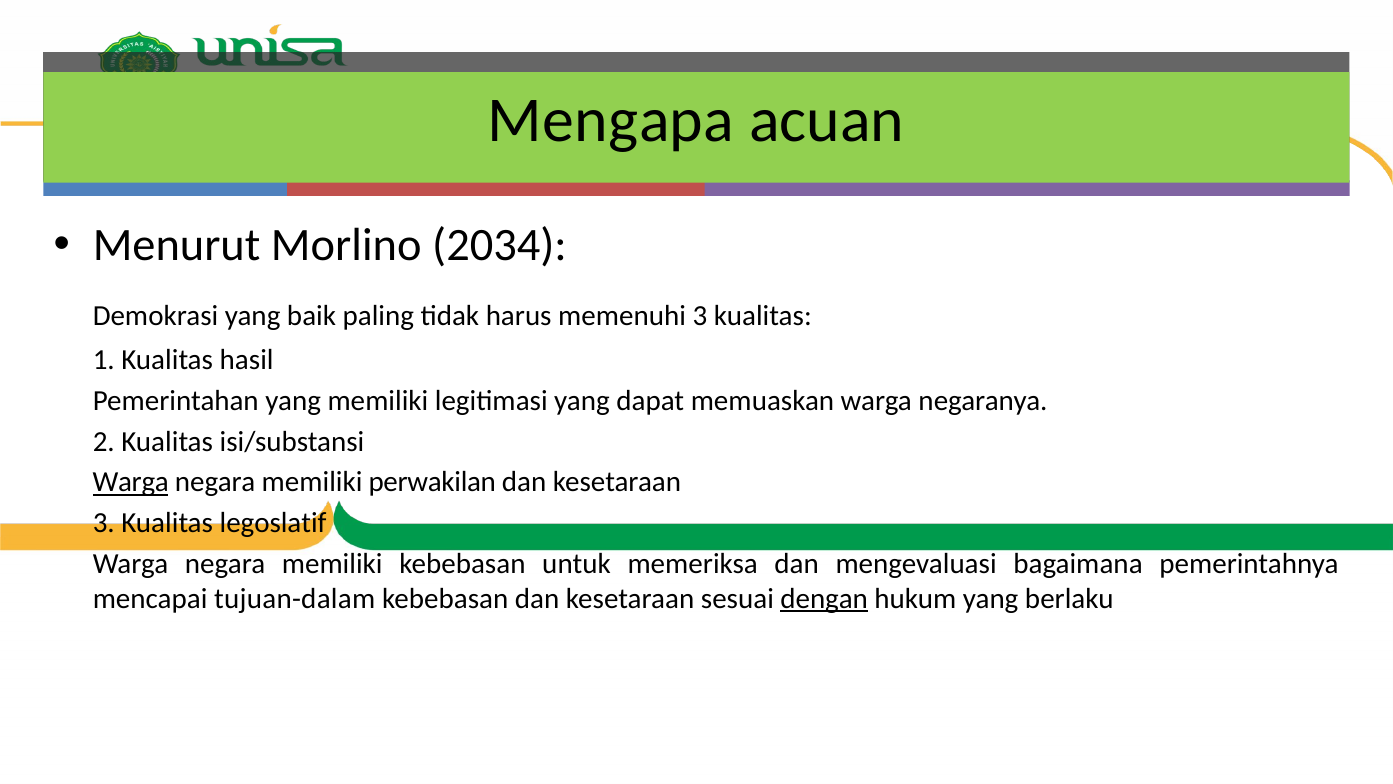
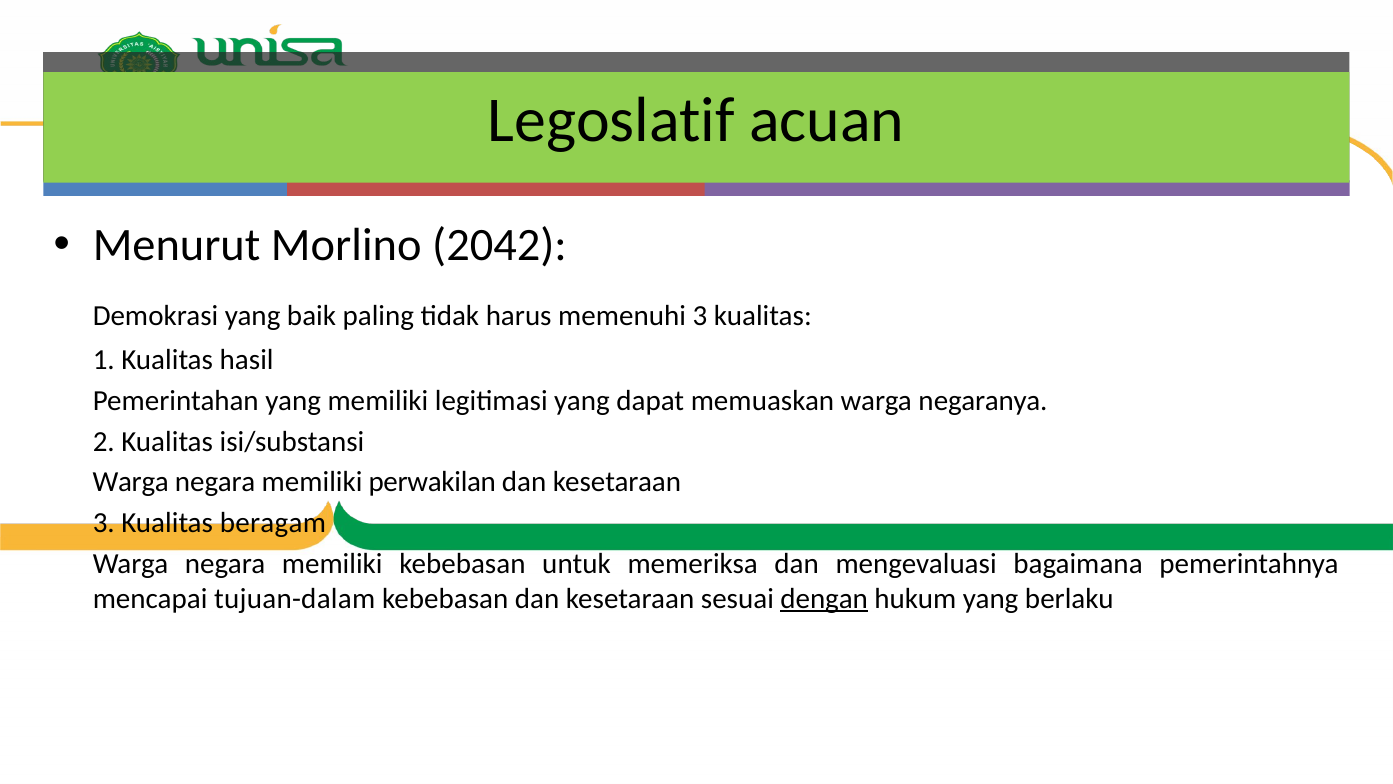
Mengapa: Mengapa -> Legoslatif (611, 120)
2034: 2034 -> 2042 (500, 245)
Warga underline: present -> none (131, 482)
legoslatif: legoslatif -> beragam (273, 523)
